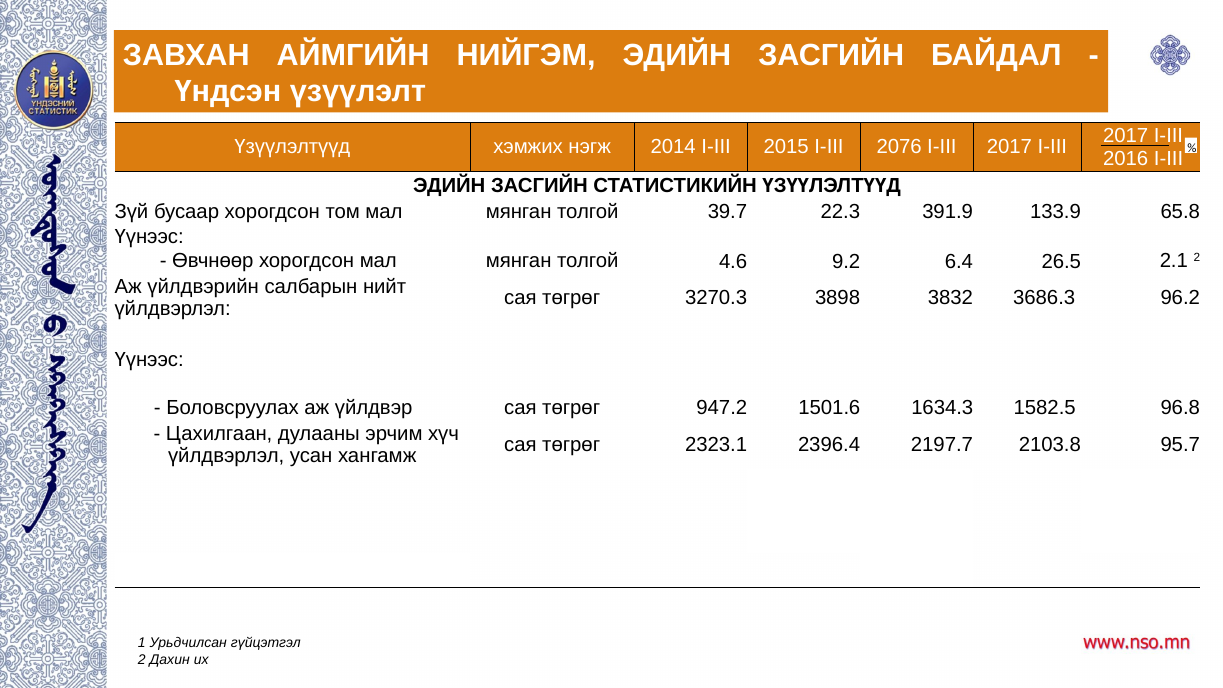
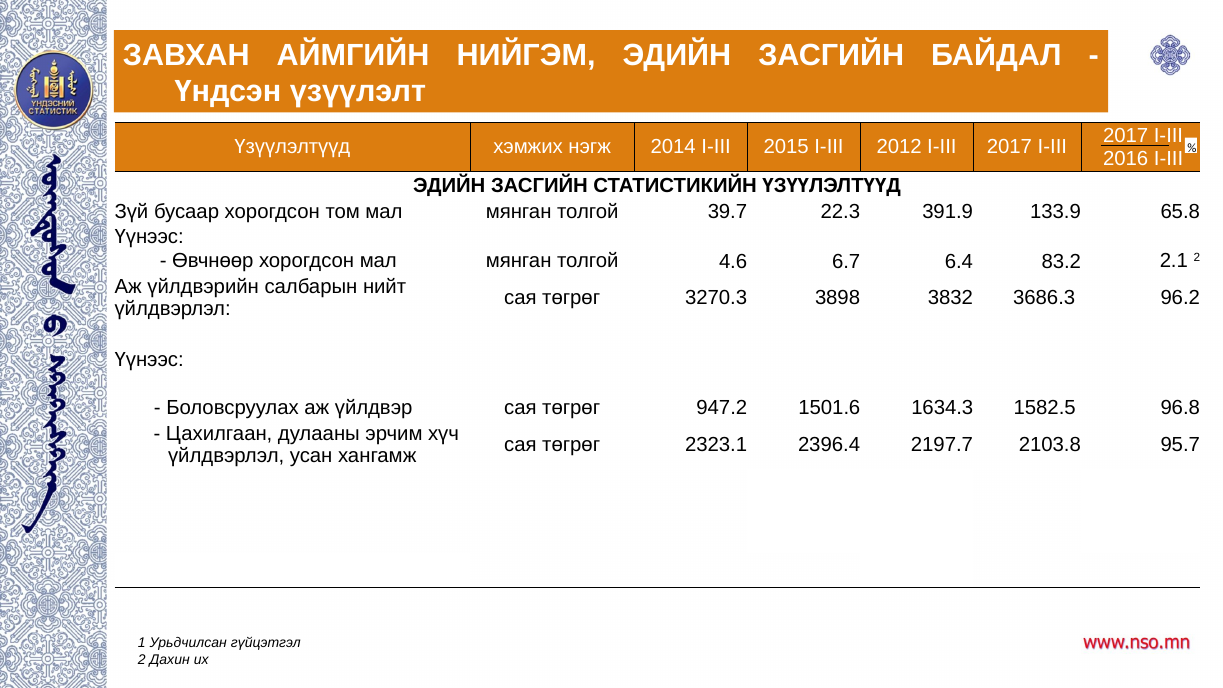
2076: 2076 -> 2012 (899, 147)
9.2: 9.2 -> 6.7 (846, 262)
26.5: 26.5 -> 83.2 (1061, 262)
